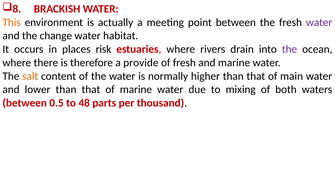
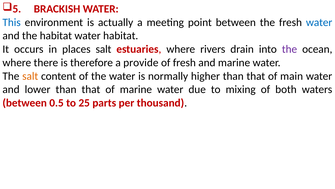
8: 8 -> 5 (17, 9)
This colour: orange -> blue (12, 22)
water colour: purple -> blue (319, 22)
the change: change -> habitat (56, 36)
places risk: risk -> salt (103, 49)
48: 48 -> 25 (84, 103)
